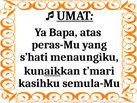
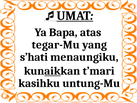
peras-Mu: peras-Mu -> tegar-Mu (56, 45)
semula-Mu: semula-Mu -> untung-Mu (91, 83)
